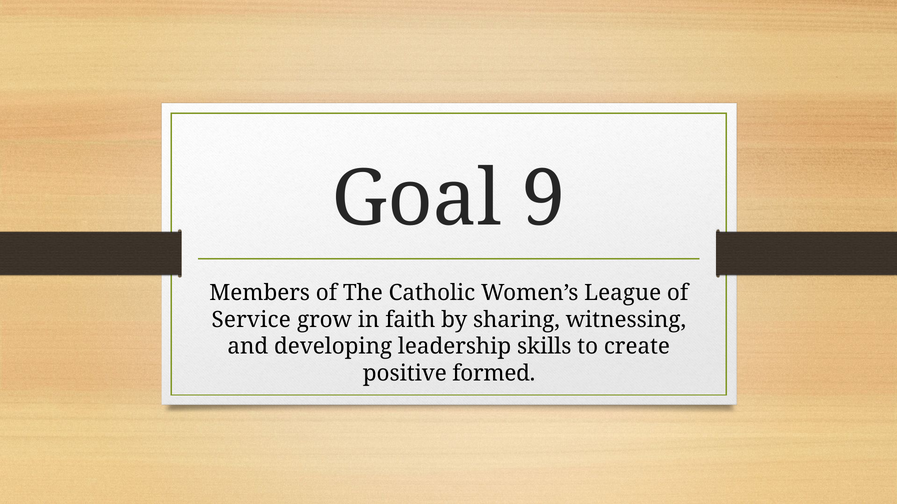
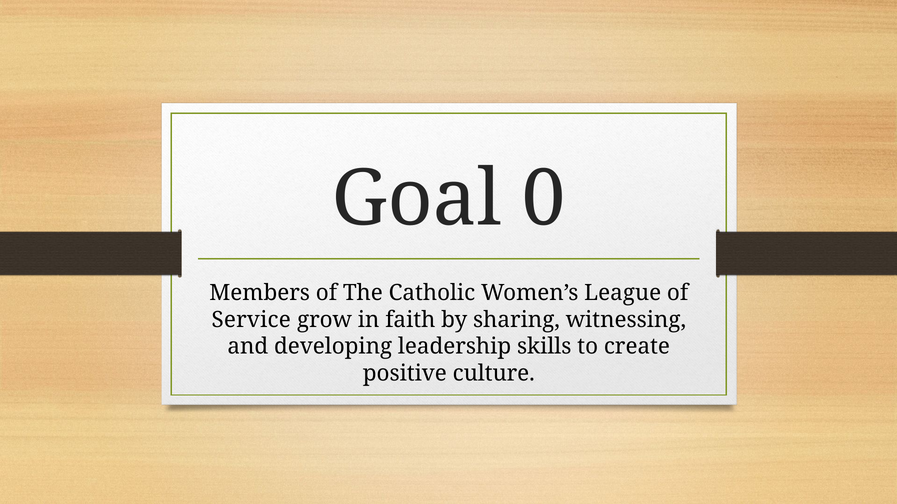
9: 9 -> 0 (544, 199)
formed: formed -> culture (494, 374)
